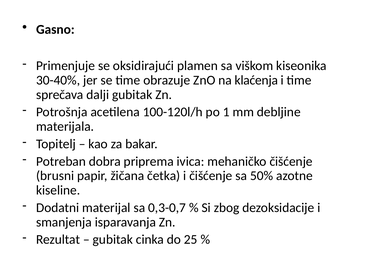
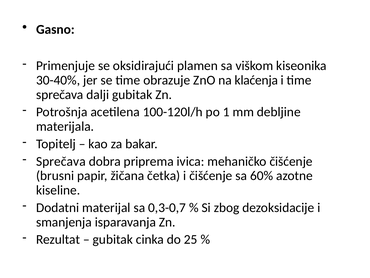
Potreban: Potreban -> Sprečava (61, 161)
50%: 50% -> 60% (262, 175)
